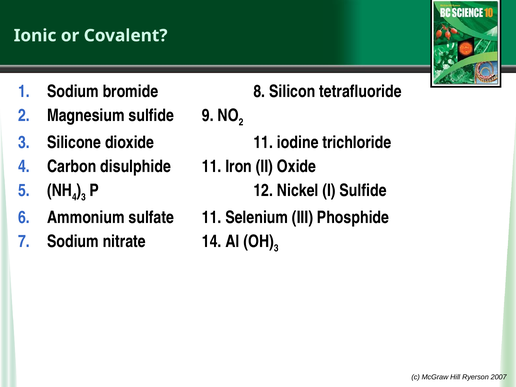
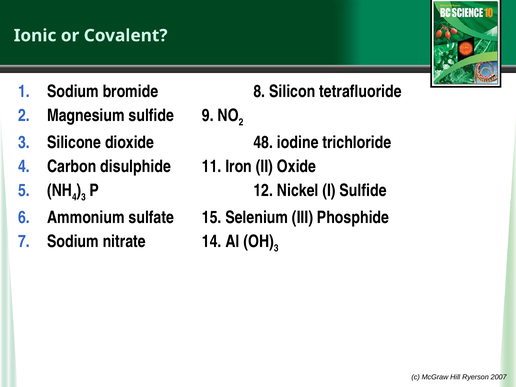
dioxide 11: 11 -> 48 (263, 142)
sulfate 11: 11 -> 15 (212, 218)
